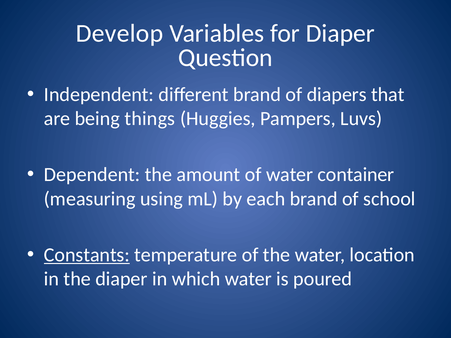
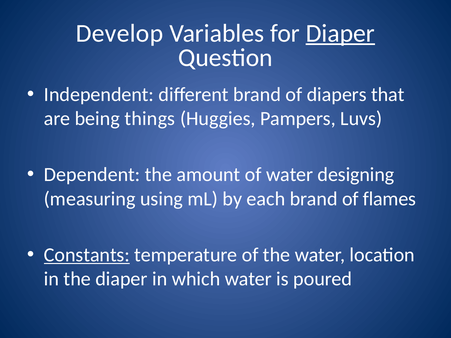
Diaper underline: none -> present (340, 33)
container: container -> designing (356, 175)
school: school -> flames (389, 199)
